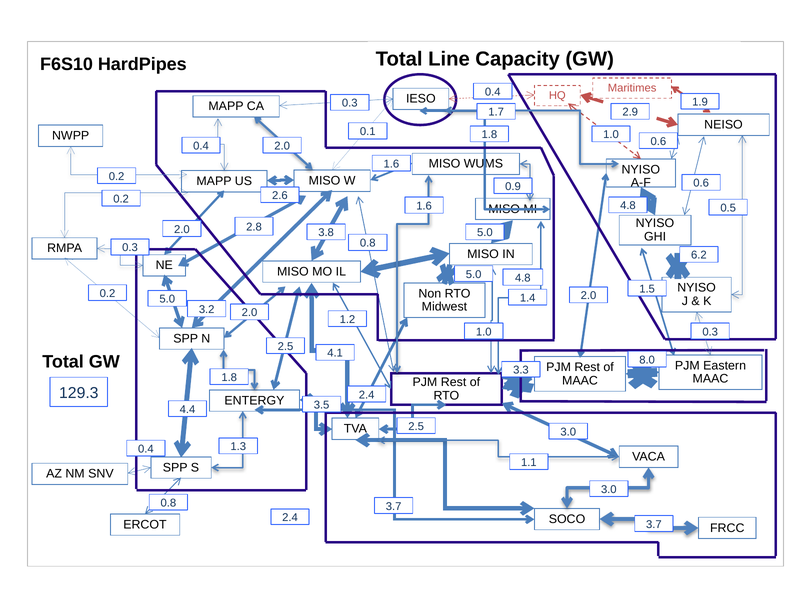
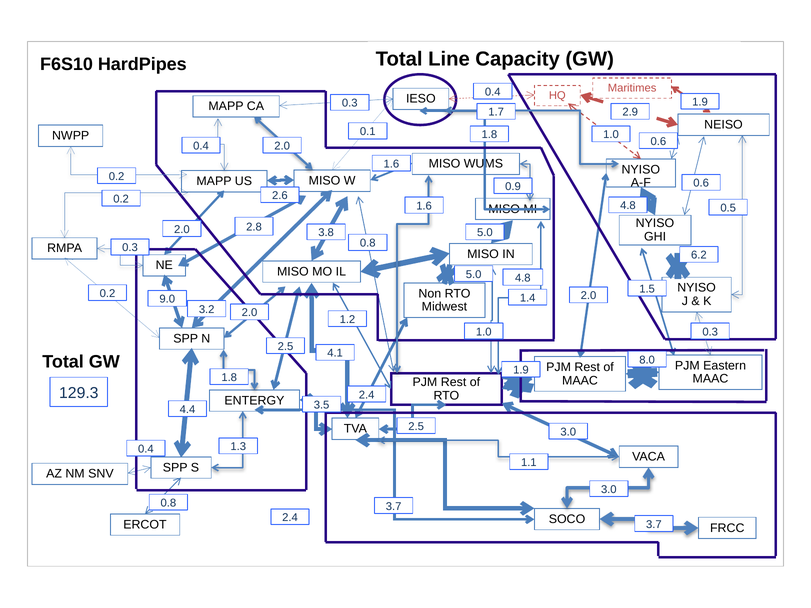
5.0: 5.0 -> 9.0 (167, 299)
3.3: 3.3 -> 1.9 (521, 370)
